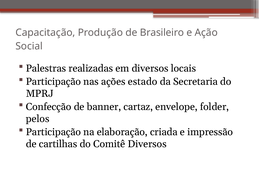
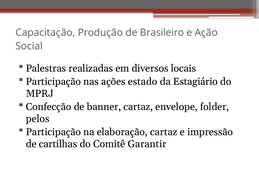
Secretaria: Secretaria -> Estagiário (195, 82)
elaboração criada: criada -> cartaz (164, 132)
Comitê Diversos: Diversos -> Garantir (147, 144)
